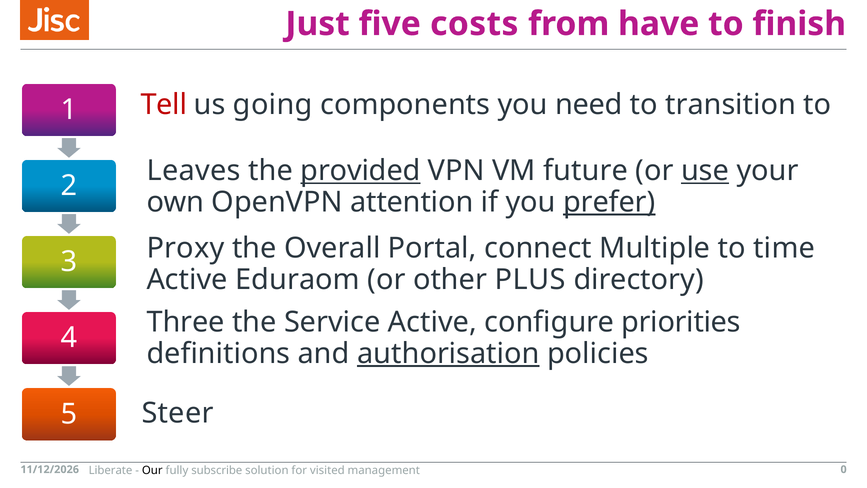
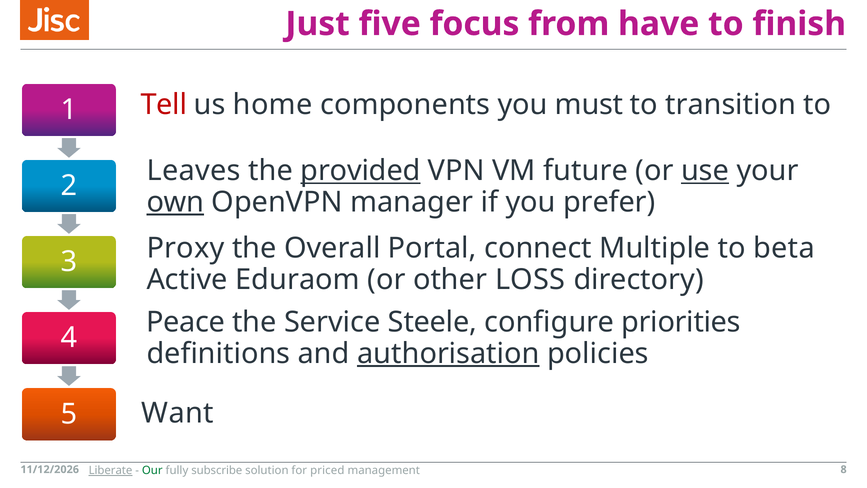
costs: costs -> focus (474, 24)
going: going -> home (273, 105)
need: need -> must (589, 105)
own underline: none -> present (175, 202)
attention: attention -> manager (412, 202)
prefer underline: present -> none (609, 202)
time: time -> beta (784, 248)
PLUS: PLUS -> LOSS (530, 279)
Three: Three -> Peace (186, 322)
Service Active: Active -> Steele (432, 322)
Steer: Steer -> Want (178, 413)
Liberate underline: none -> present (111, 470)
Our colour: black -> green (152, 470)
visited: visited -> priced (327, 470)
0: 0 -> 8 (844, 469)
